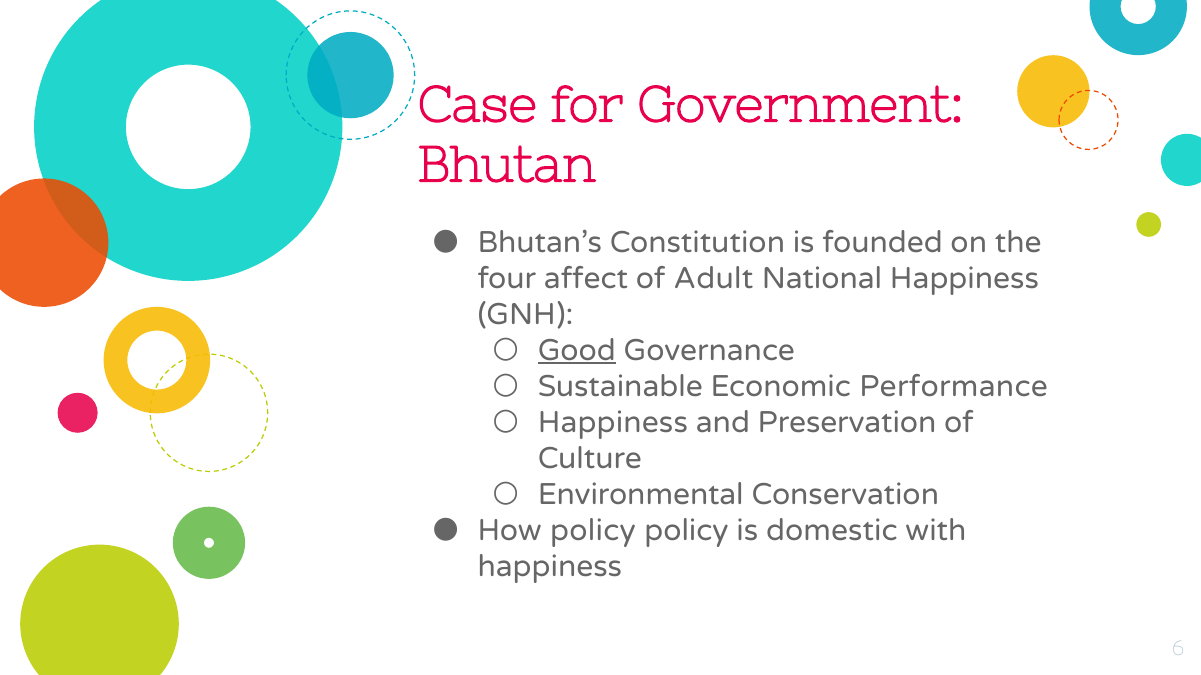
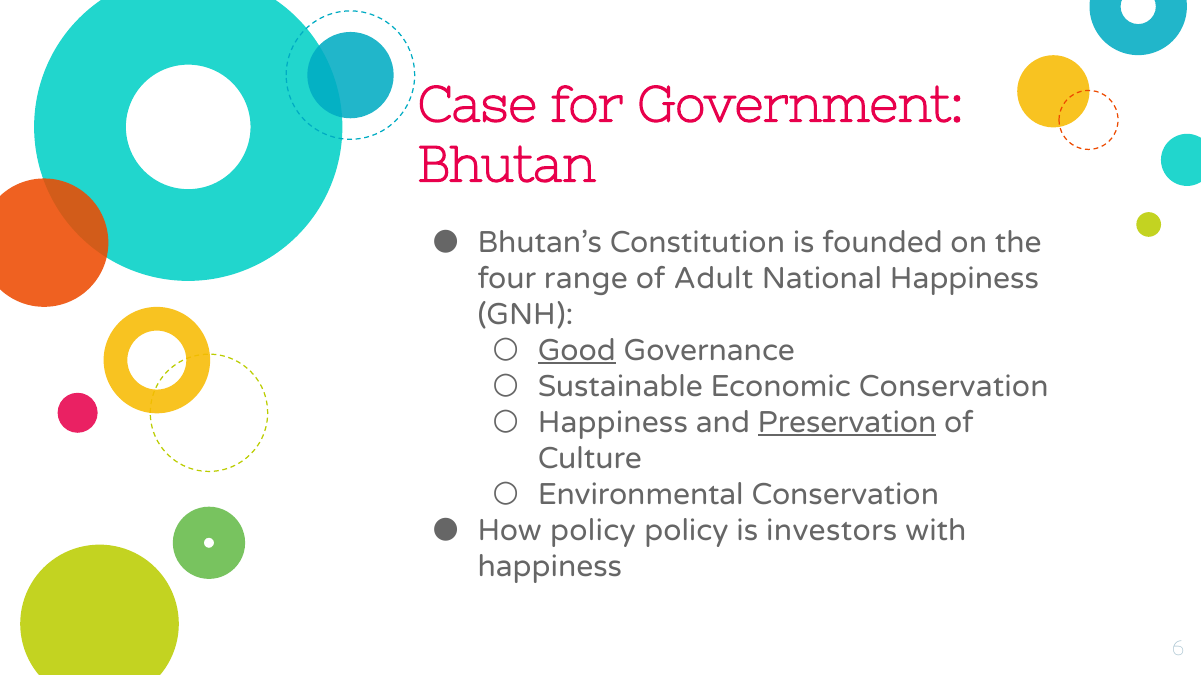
affect: affect -> range (586, 279)
Economic Performance: Performance -> Conservation (954, 387)
Preservation underline: none -> present (847, 423)
domestic: domestic -> investors (832, 531)
